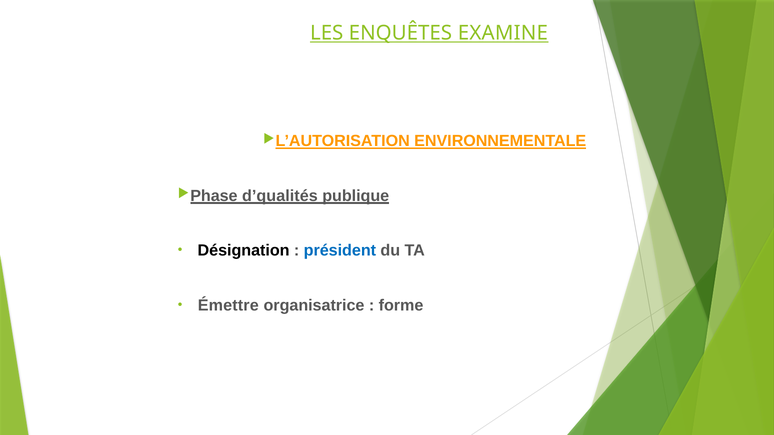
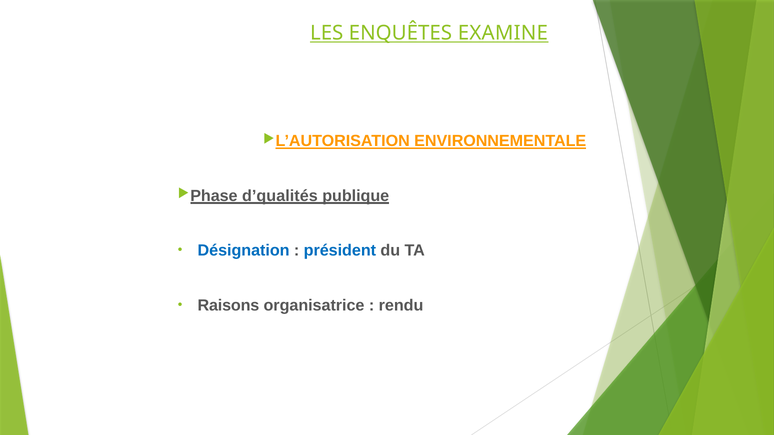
Désignation colour: black -> blue (244, 251)
Émettre: Émettre -> Raisons (228, 306)
forme: forme -> rendu (401, 306)
